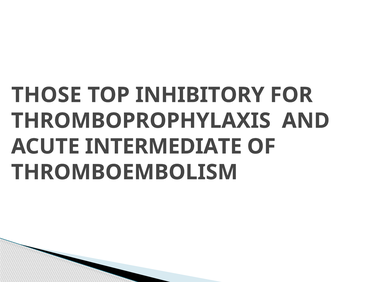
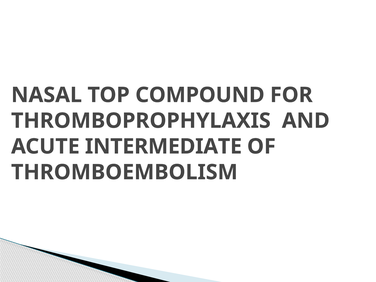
THOSE: THOSE -> NASAL (47, 95)
INHIBITORY: INHIBITORY -> COMPOUND (200, 95)
